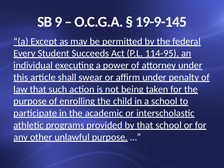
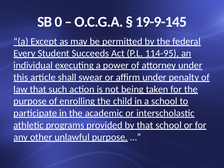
9: 9 -> 0 (58, 22)
